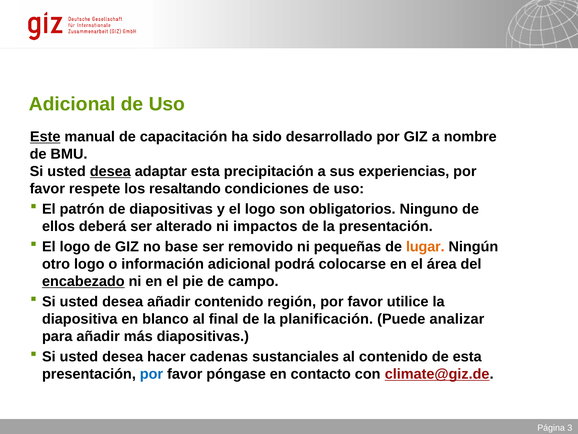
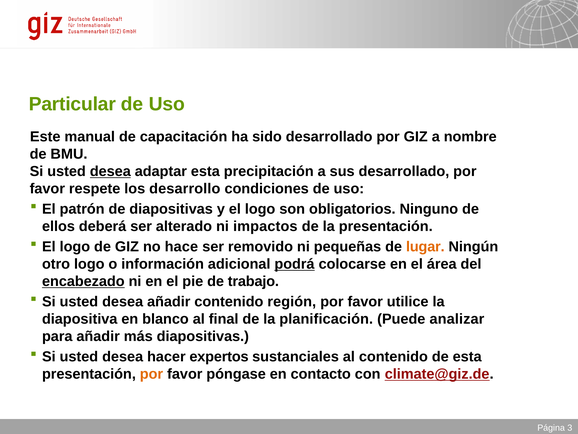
Adicional: Adicional -> Particular (72, 104)
Este underline: present -> none (45, 137)
sus experiencias: experiencias -> desarrollado (404, 171)
resaltando: resaltando -> desarrollo (185, 189)
base: base -> hace (181, 246)
podrá underline: none -> present (294, 264)
campo: campo -> trabajo (253, 281)
cadenas: cadenas -> expertos (219, 356)
por colour: blue -> orange (151, 374)
